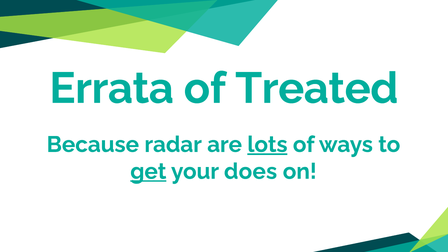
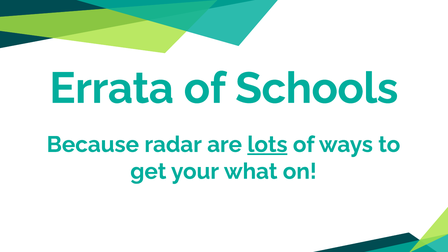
Treated: Treated -> Schools (317, 89)
get underline: present -> none (148, 171)
does: does -> what (251, 171)
